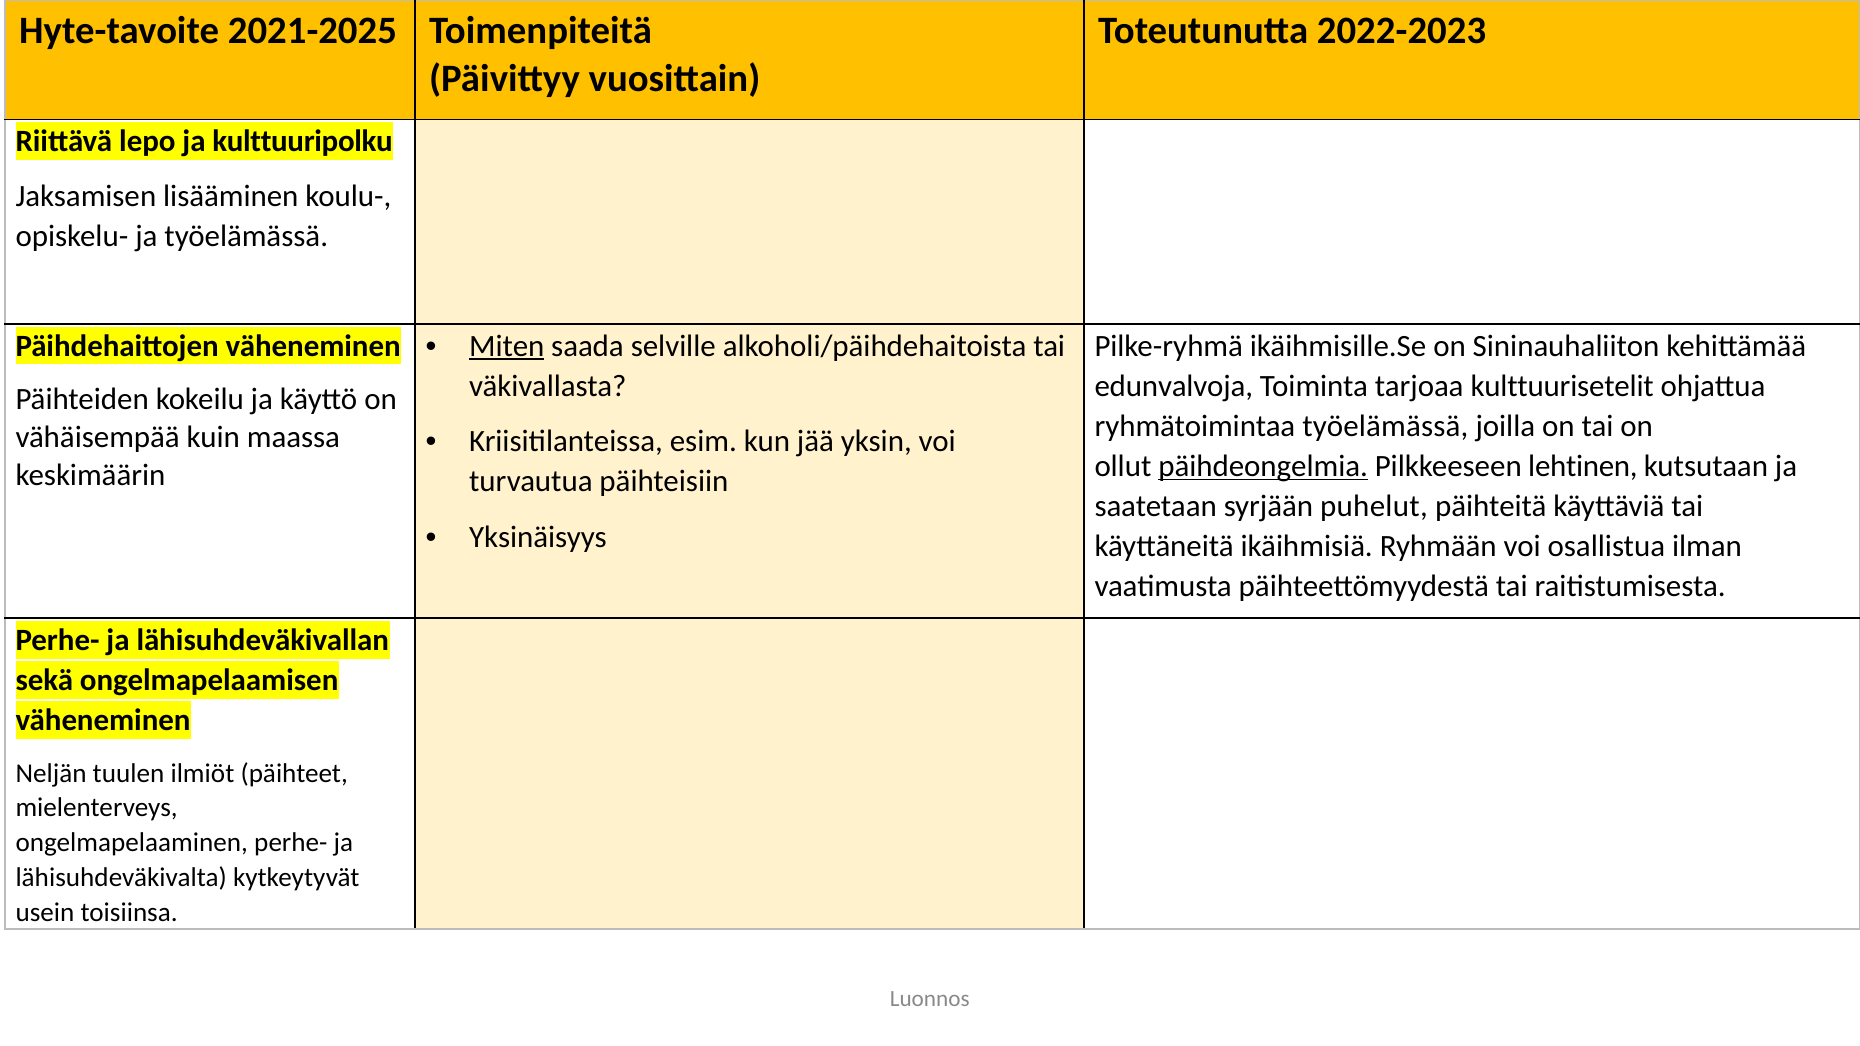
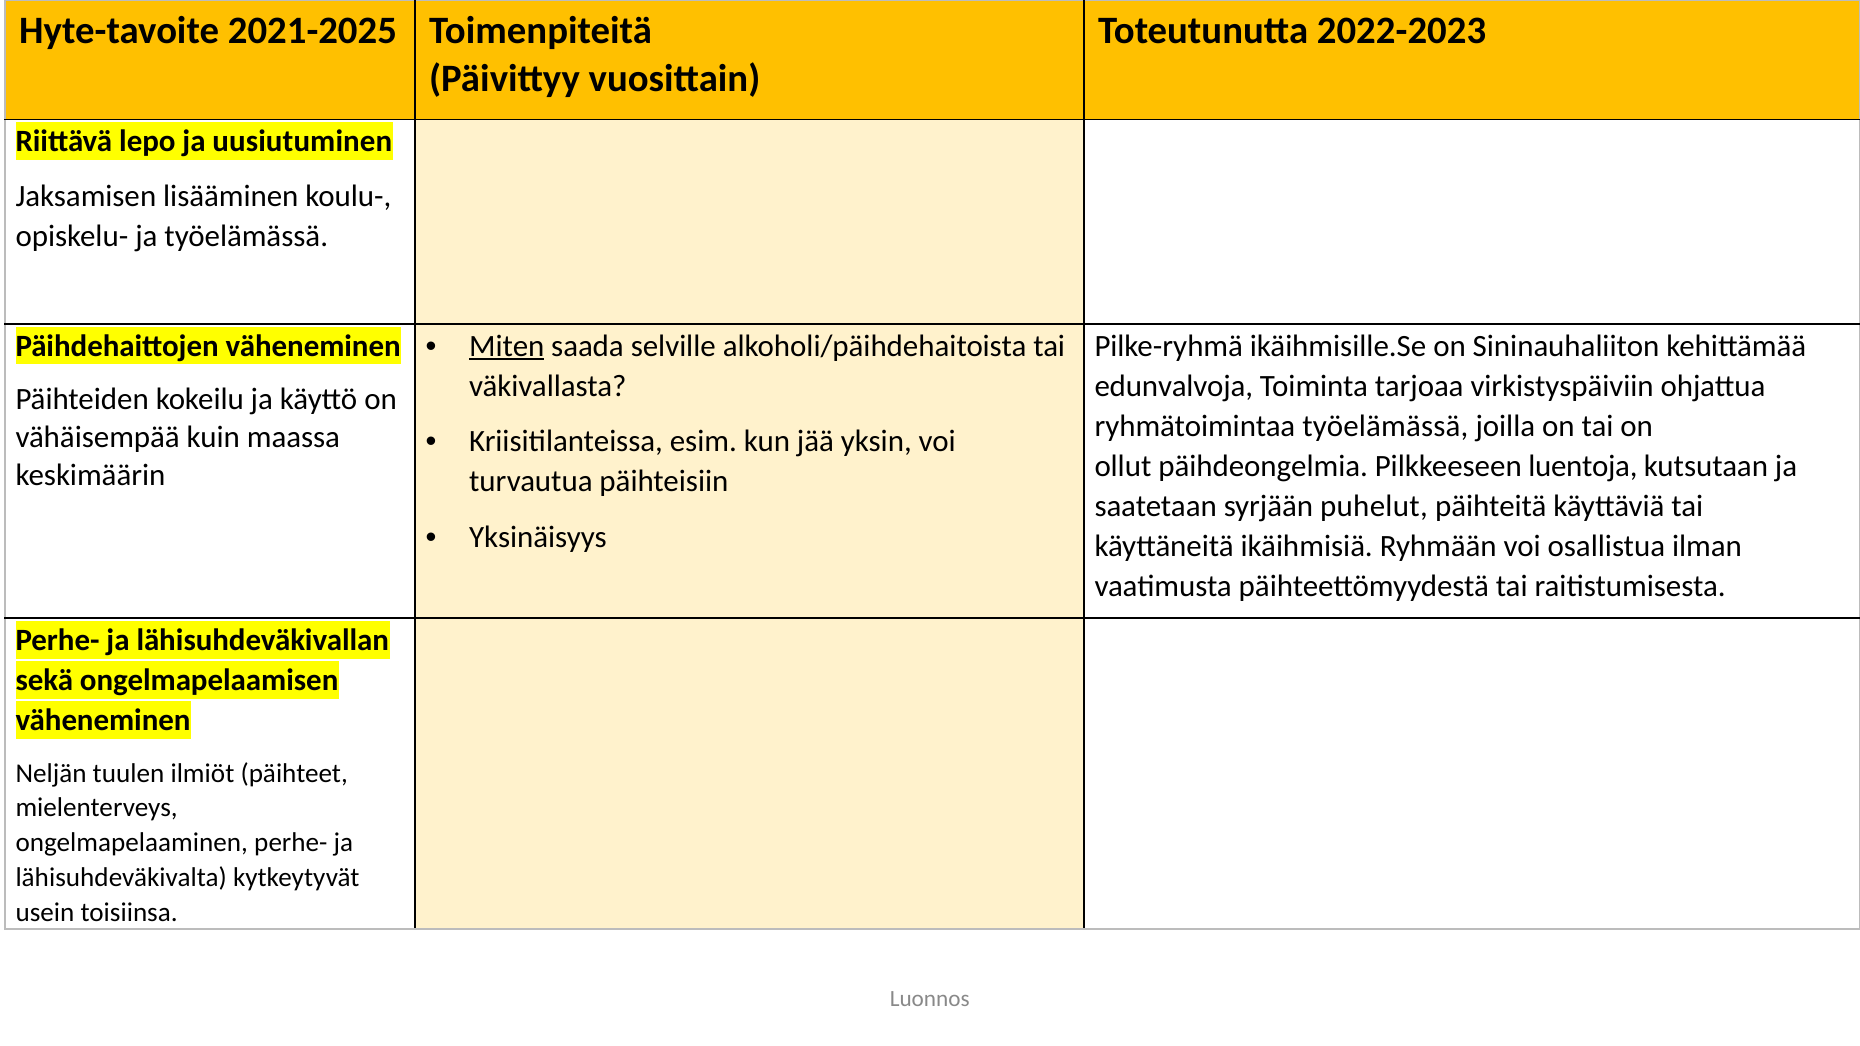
kulttuuripolku: kulttuuripolku -> uusiutuminen (302, 141)
kulttuurisetelit: kulttuurisetelit -> virkistyspäiviin (1562, 386)
päihdeongelmia underline: present -> none (1263, 466)
lehtinen: lehtinen -> luentoja (1583, 466)
